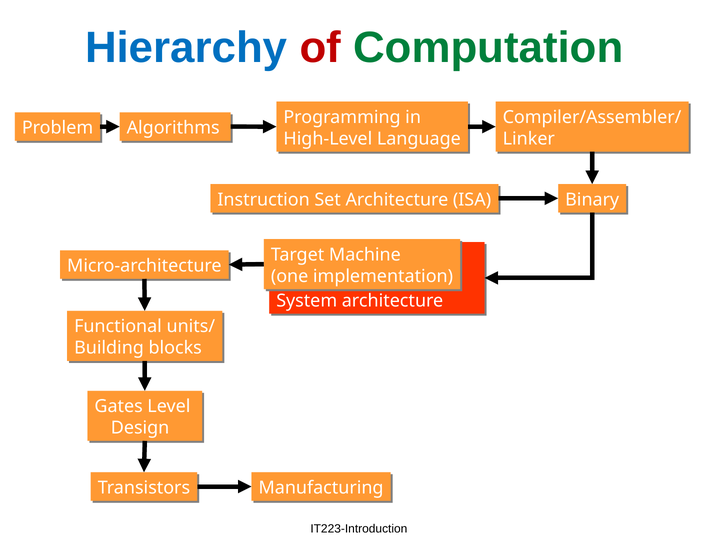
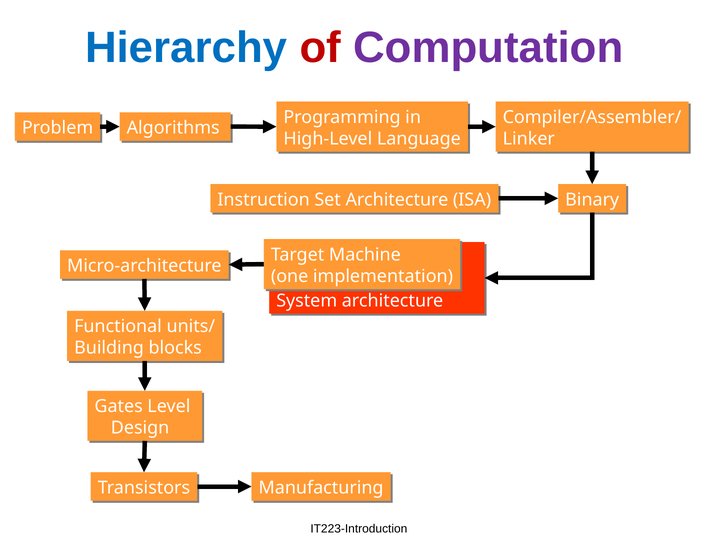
Computation colour: green -> purple (488, 48)
